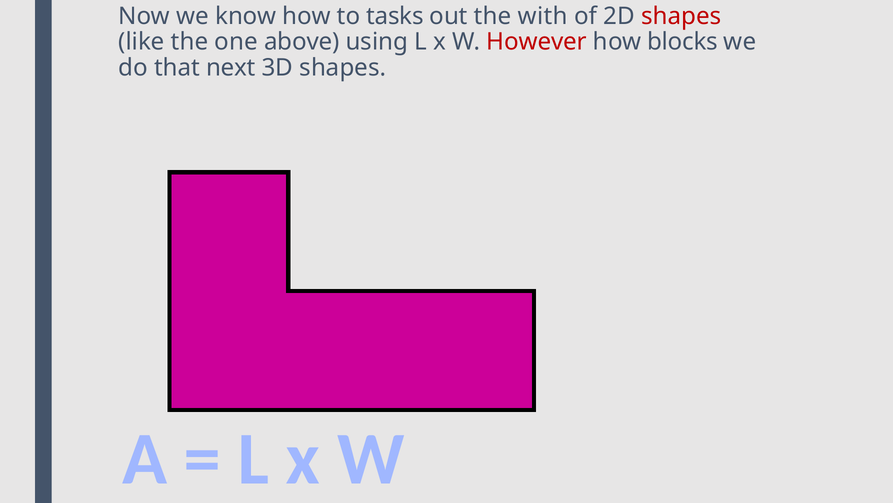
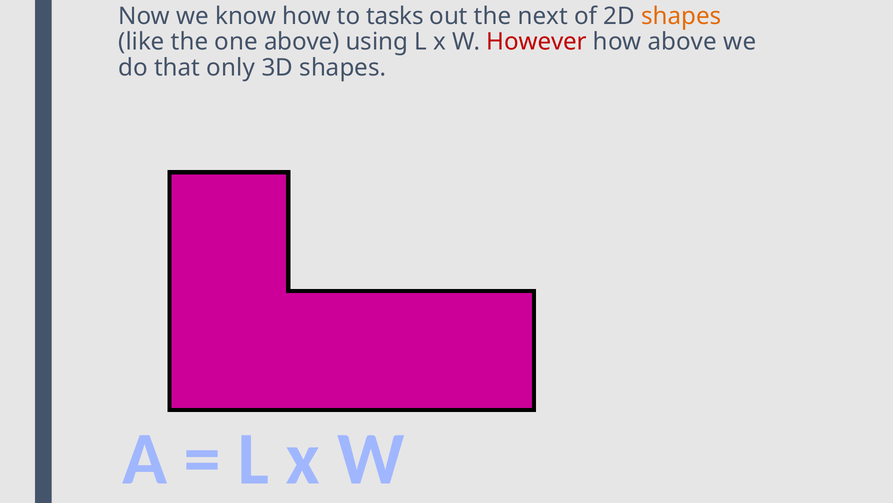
with: with -> next (543, 16)
shapes colour: red -> orange (681, 16)
how blocks: blocks -> above (682, 42)
next: next -> only (231, 68)
